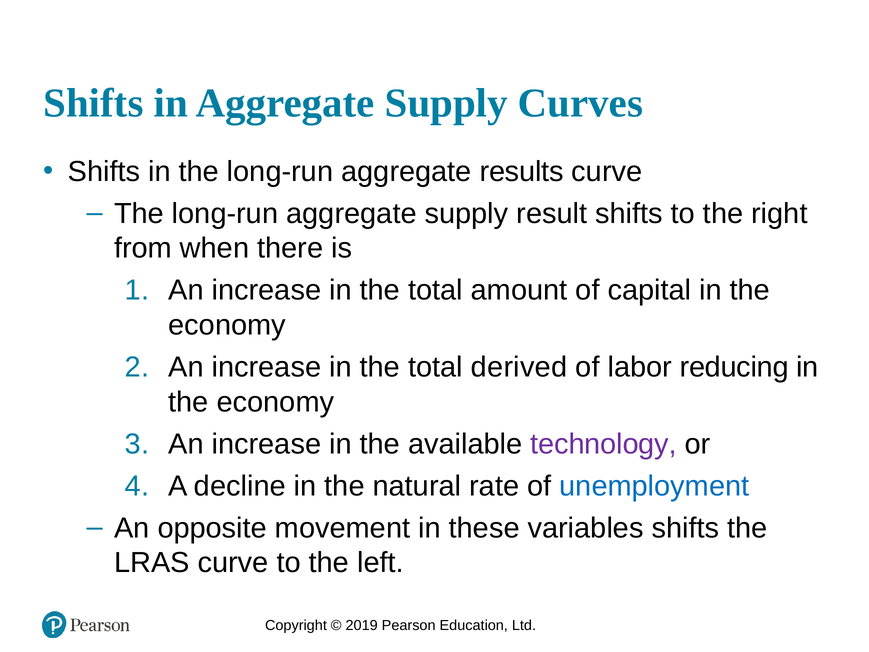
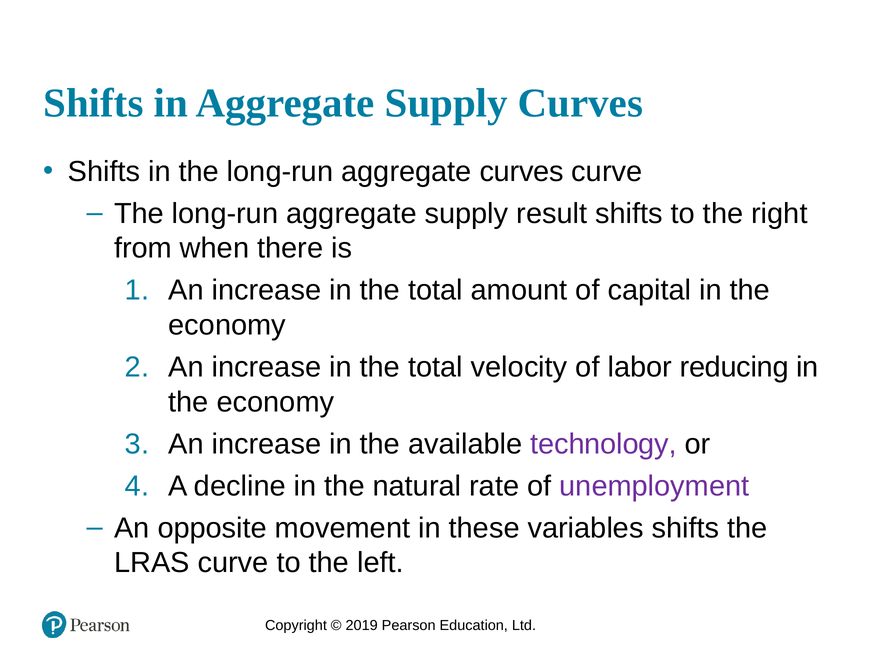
aggregate results: results -> curves (522, 171)
derived: derived -> velocity (519, 367)
unemployment colour: blue -> purple (654, 486)
